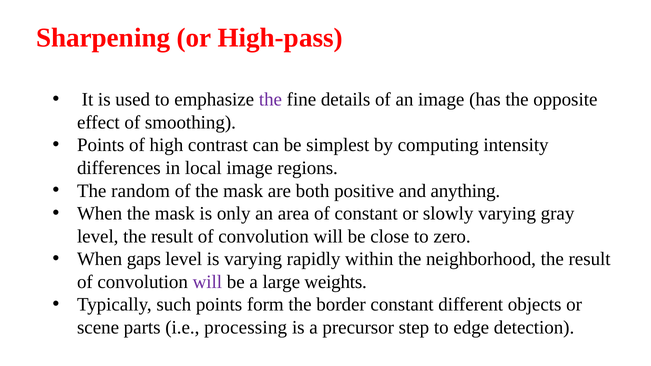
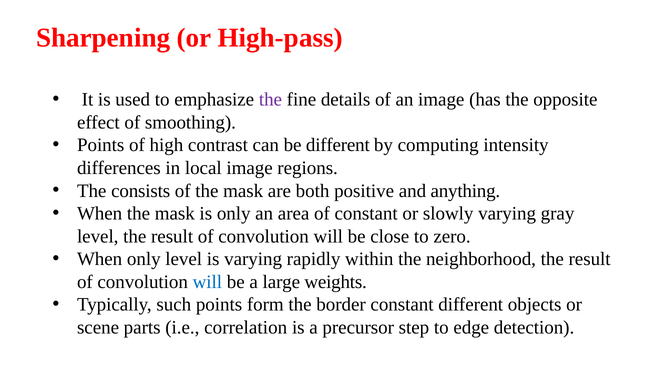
be simplest: simplest -> different (338, 145)
random: random -> consists (141, 191)
When gaps: gaps -> only (144, 259)
will colour: purple -> blue (207, 282)
processing: processing -> correlation (246, 328)
